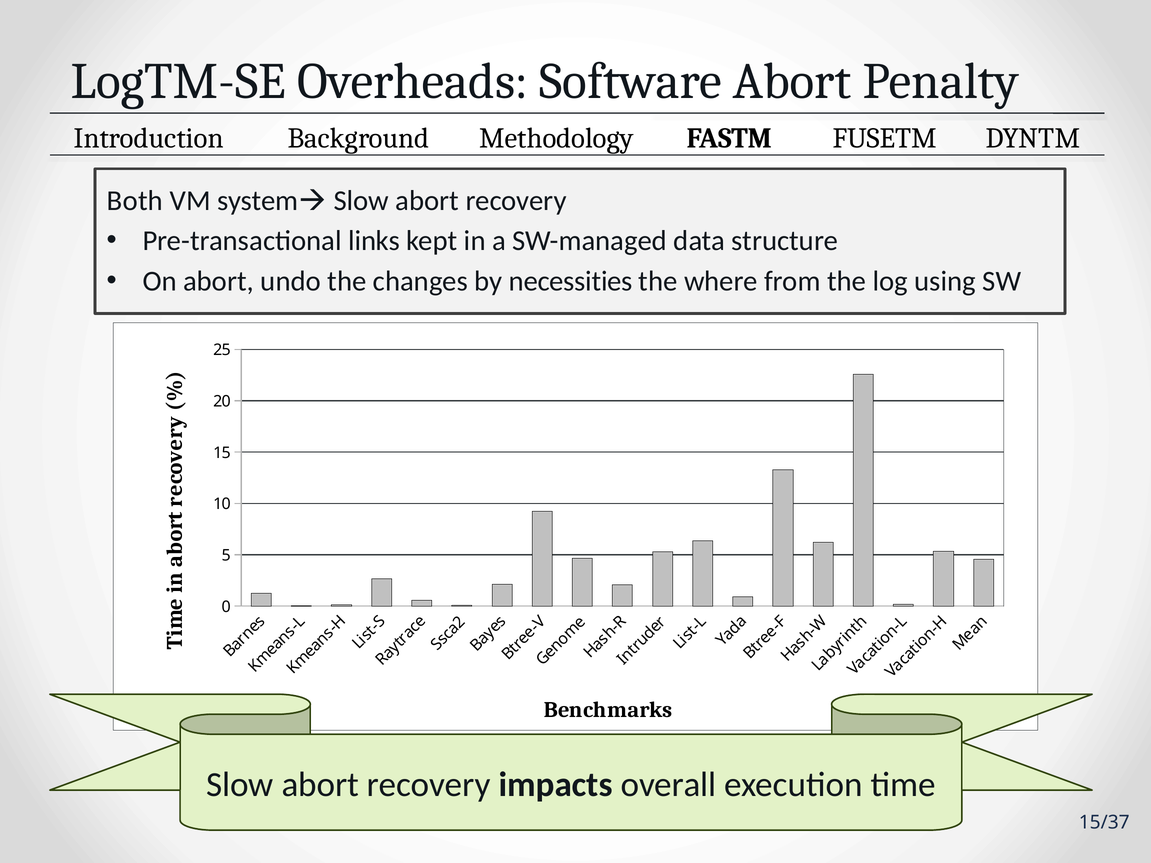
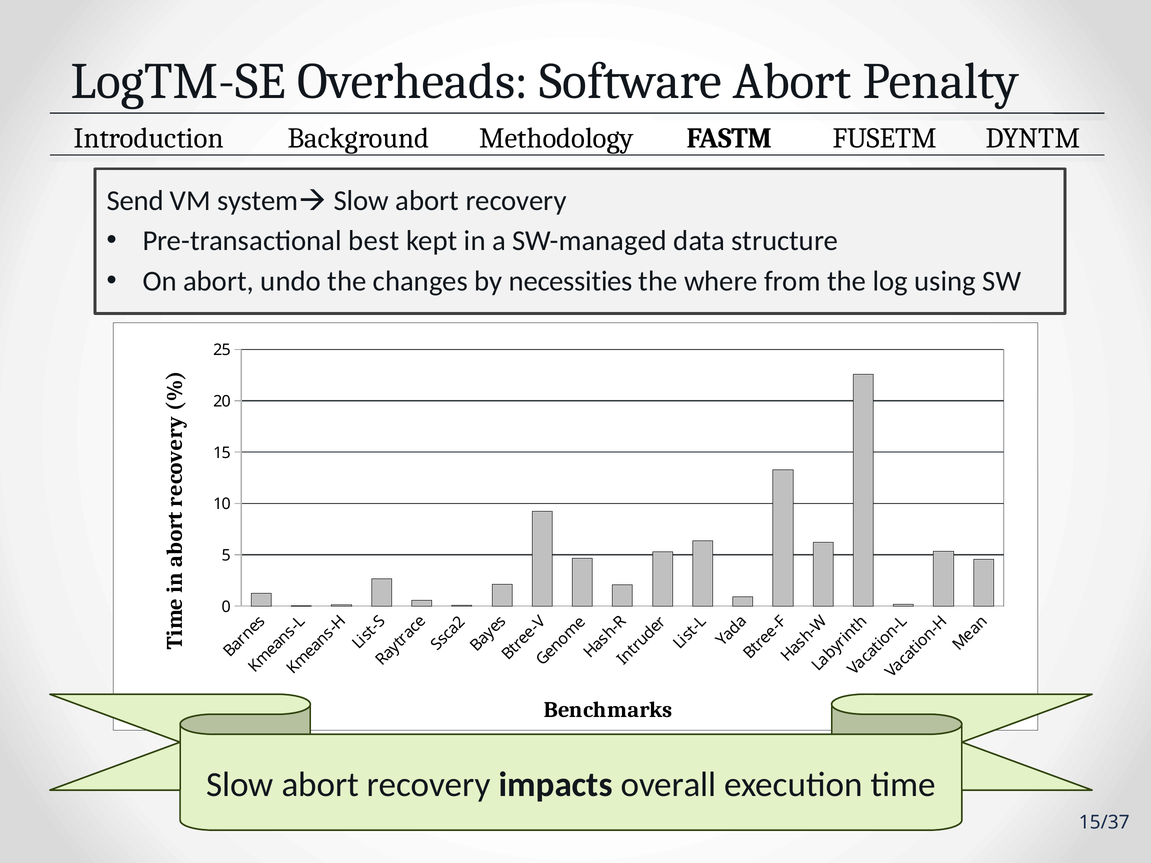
Both: Both -> Send (135, 201)
links: links -> best (374, 241)
